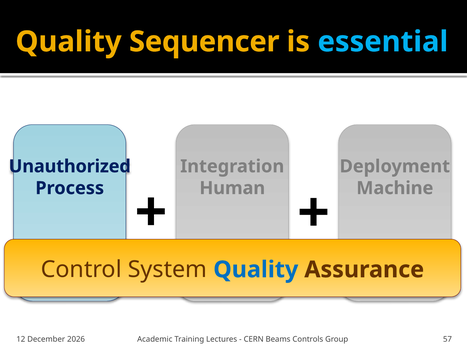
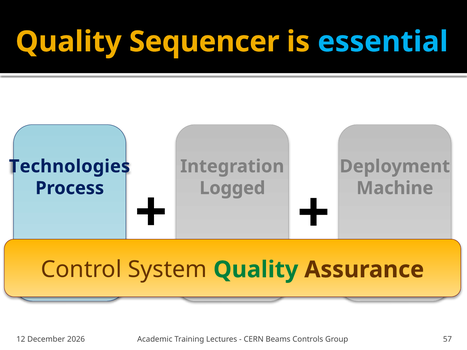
Unauthorized: Unauthorized -> Technologies (70, 166)
Human: Human -> Logged (232, 188)
Quality colour: blue -> green (256, 270)
